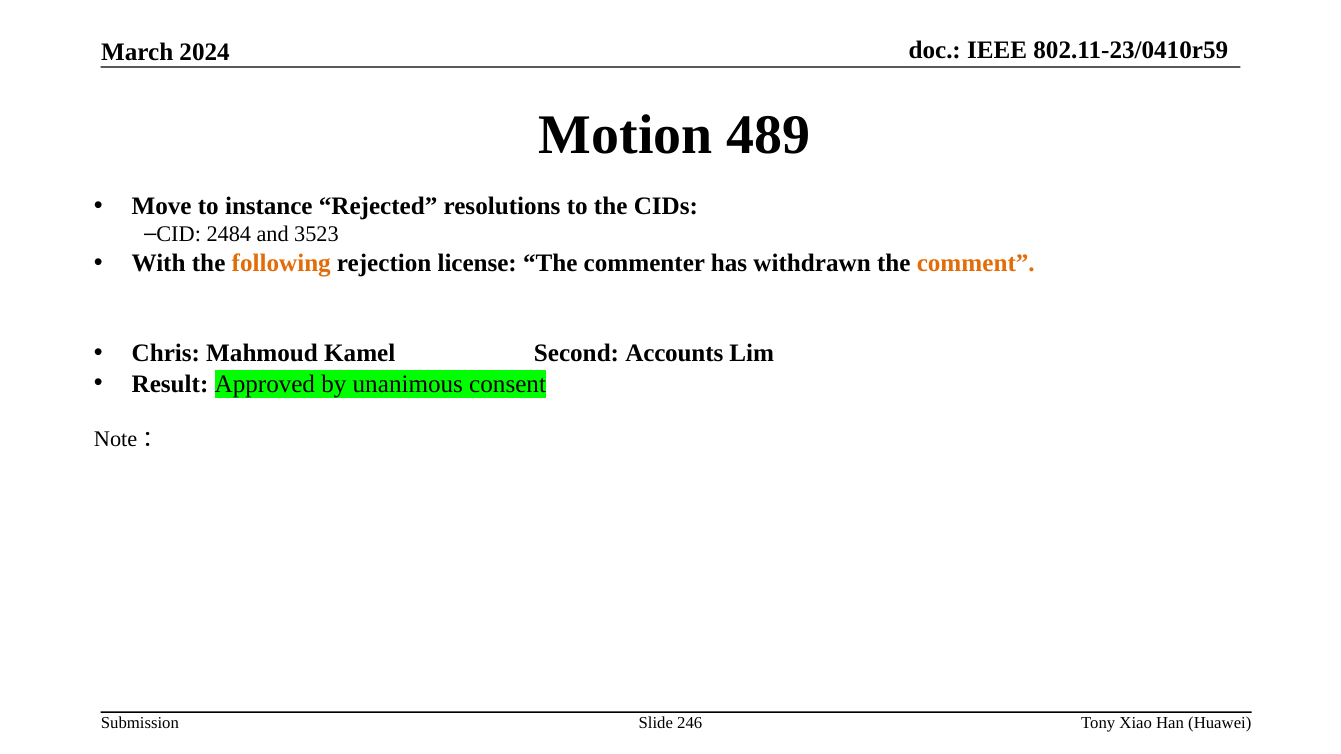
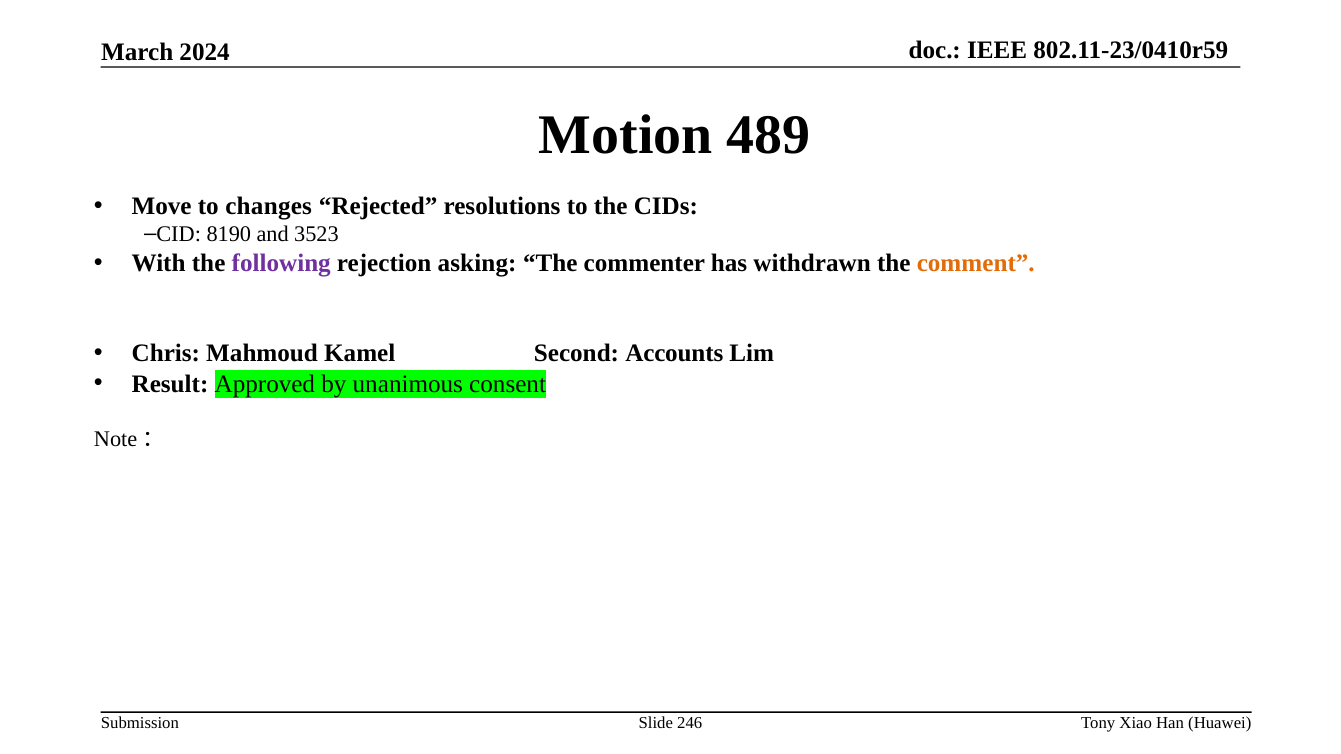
instance: instance -> changes (269, 206)
2484: 2484 -> 8190 (229, 235)
following colour: orange -> purple (281, 263)
license: license -> asking (477, 263)
